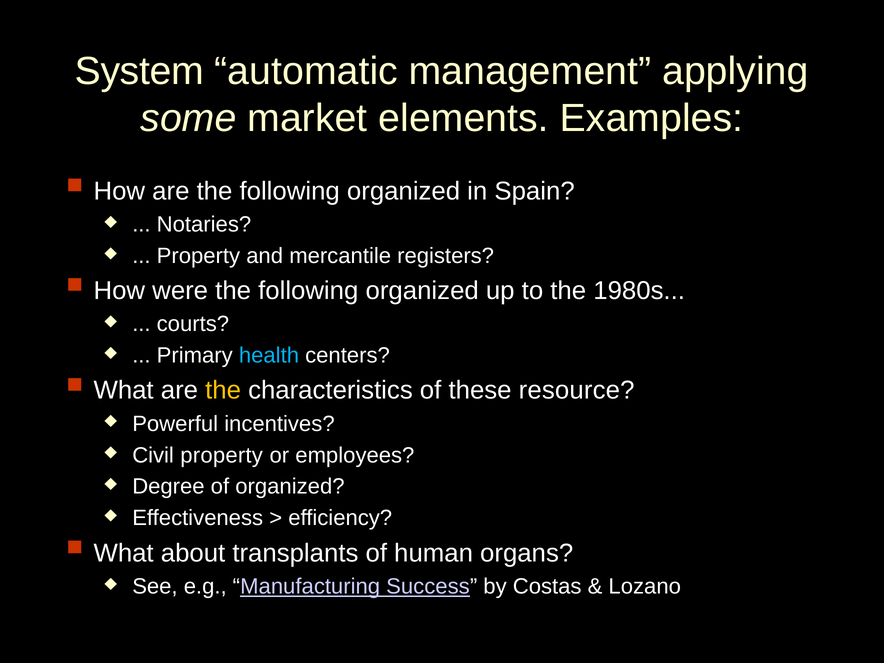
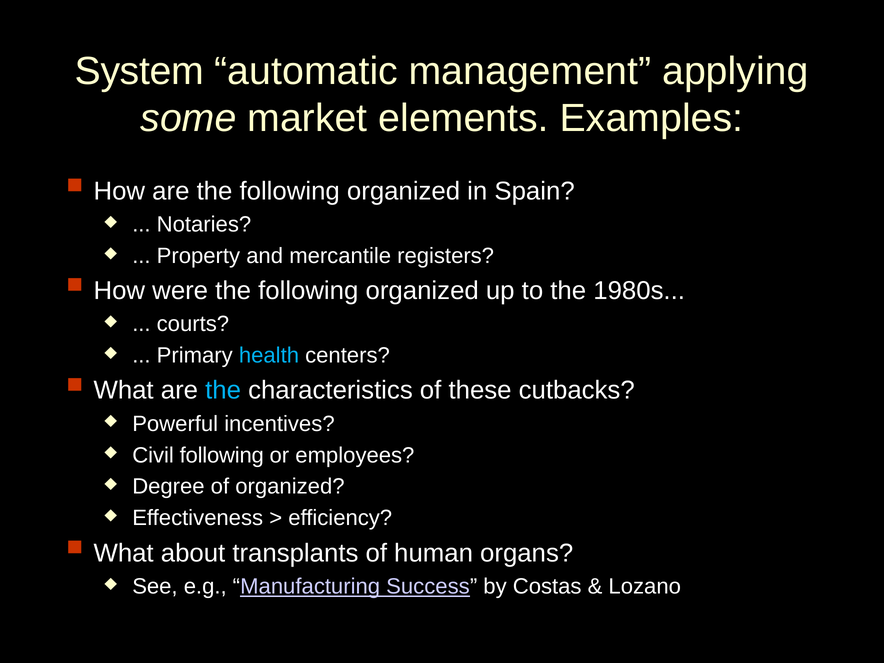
the colour: yellow -> light blue (223, 390)
resource: resource -> cutbacks (577, 390)
Civil property: property -> following (222, 455)
